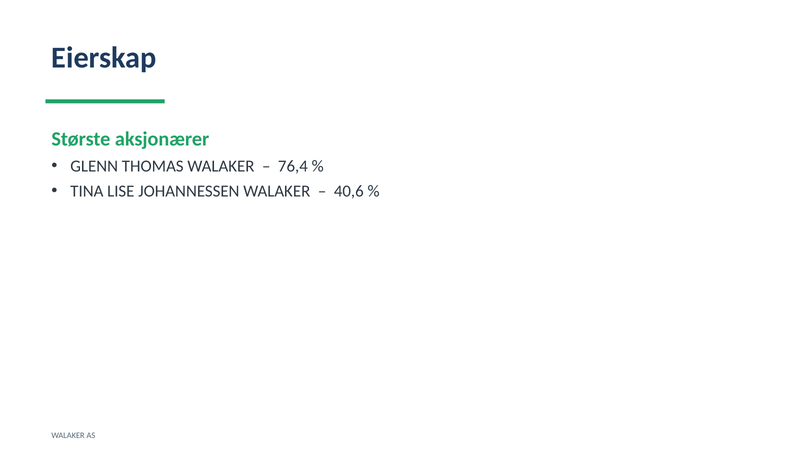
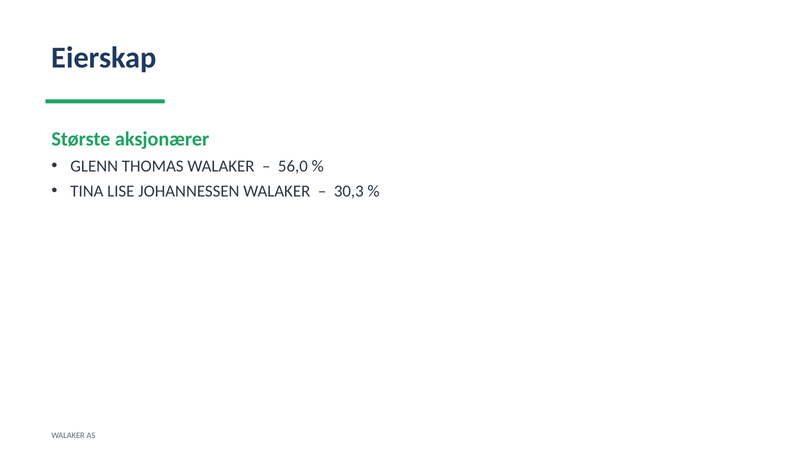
76,4: 76,4 -> 56,0 (293, 166)
40,6: 40,6 -> 30,3 (349, 191)
